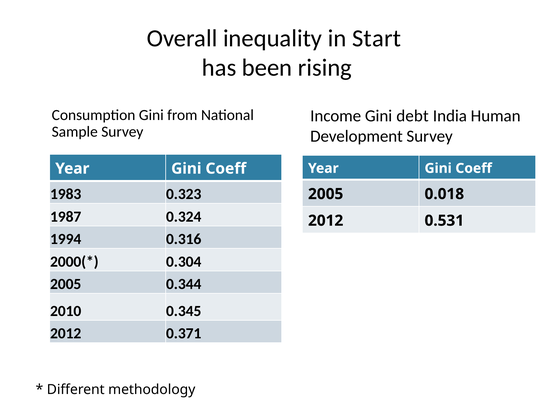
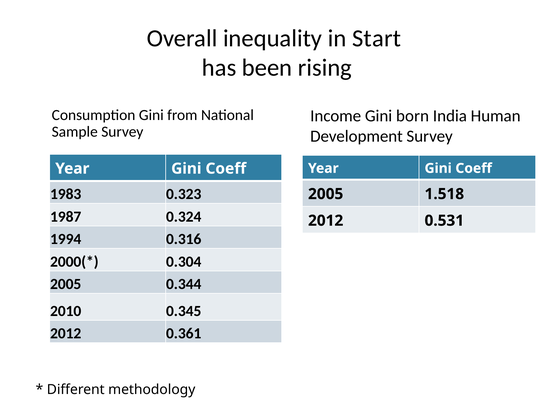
debt: debt -> born (413, 116)
0.018: 0.018 -> 1.518 (444, 194)
0.371: 0.371 -> 0.361 (184, 333)
